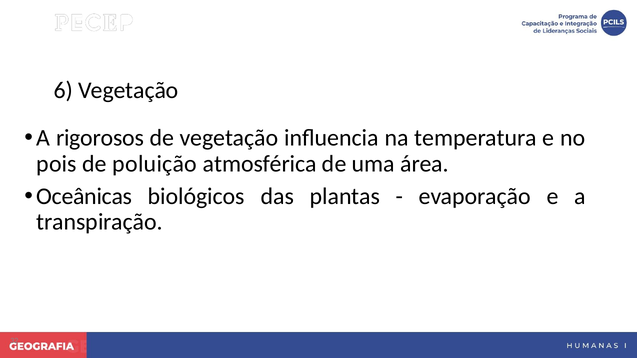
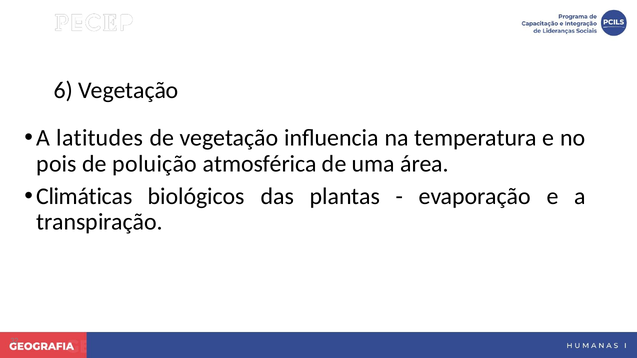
rigorosos: rigorosos -> latitudes (100, 138)
Oceânicas: Oceânicas -> Climáticas (84, 196)
